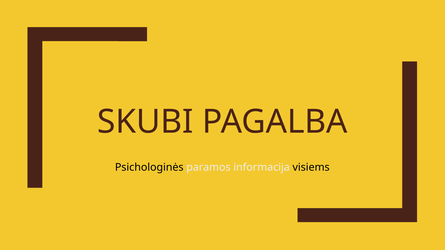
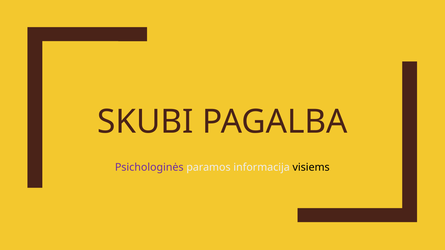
Psichologinės colour: black -> purple (149, 168)
